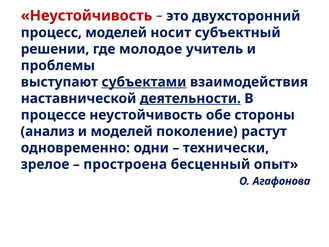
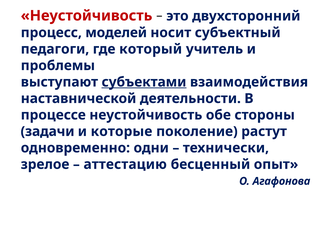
решении: решении -> педагоги (55, 49)
молодое: молодое -> который (151, 49)
деятельности underline: present -> none (190, 98)
анализ: анализ -> задачи (48, 131)
и моделей: моделей -> которые (121, 131)
простроена: простроена -> аттестацию (125, 164)
